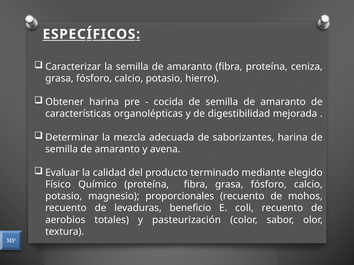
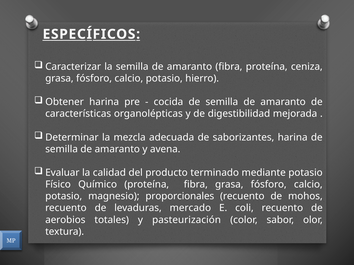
mediante elegido: elegido -> potasio (306, 173)
beneficio: beneficio -> mercado (190, 208)
